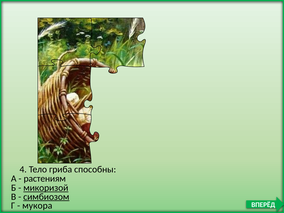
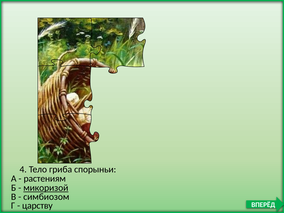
способны: способны -> спорыньи (95, 169)
симбиозом underline: present -> none (46, 197)
мукора: мукора -> царству (37, 206)
